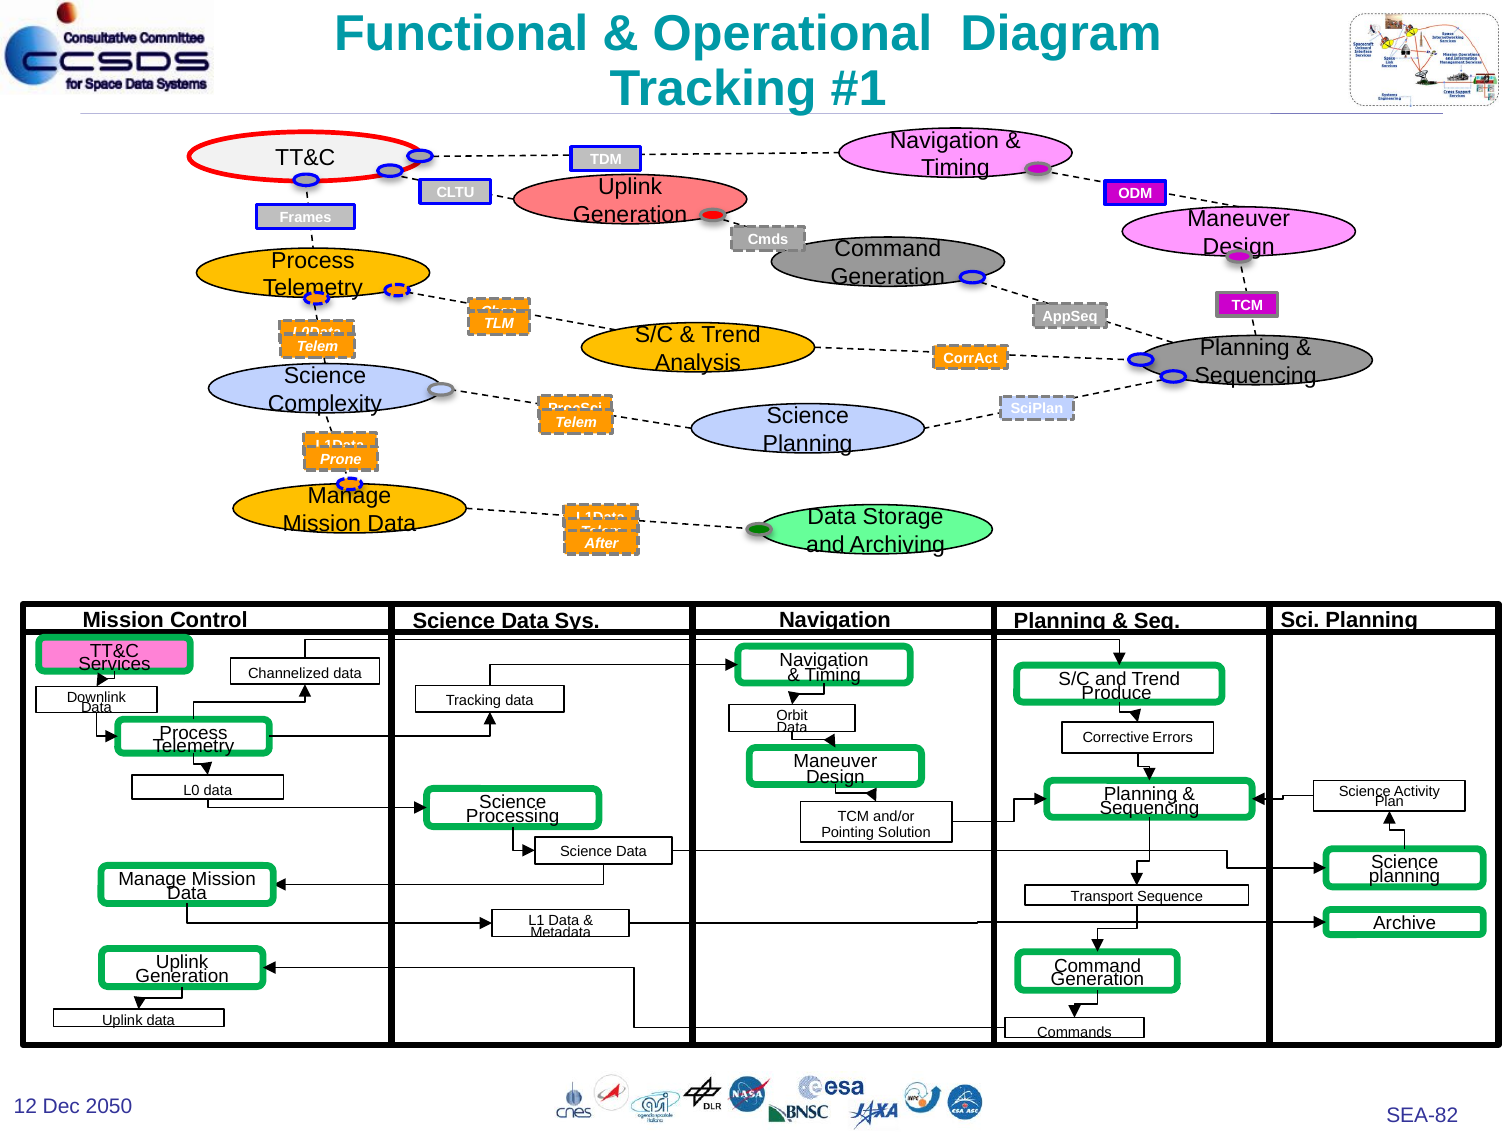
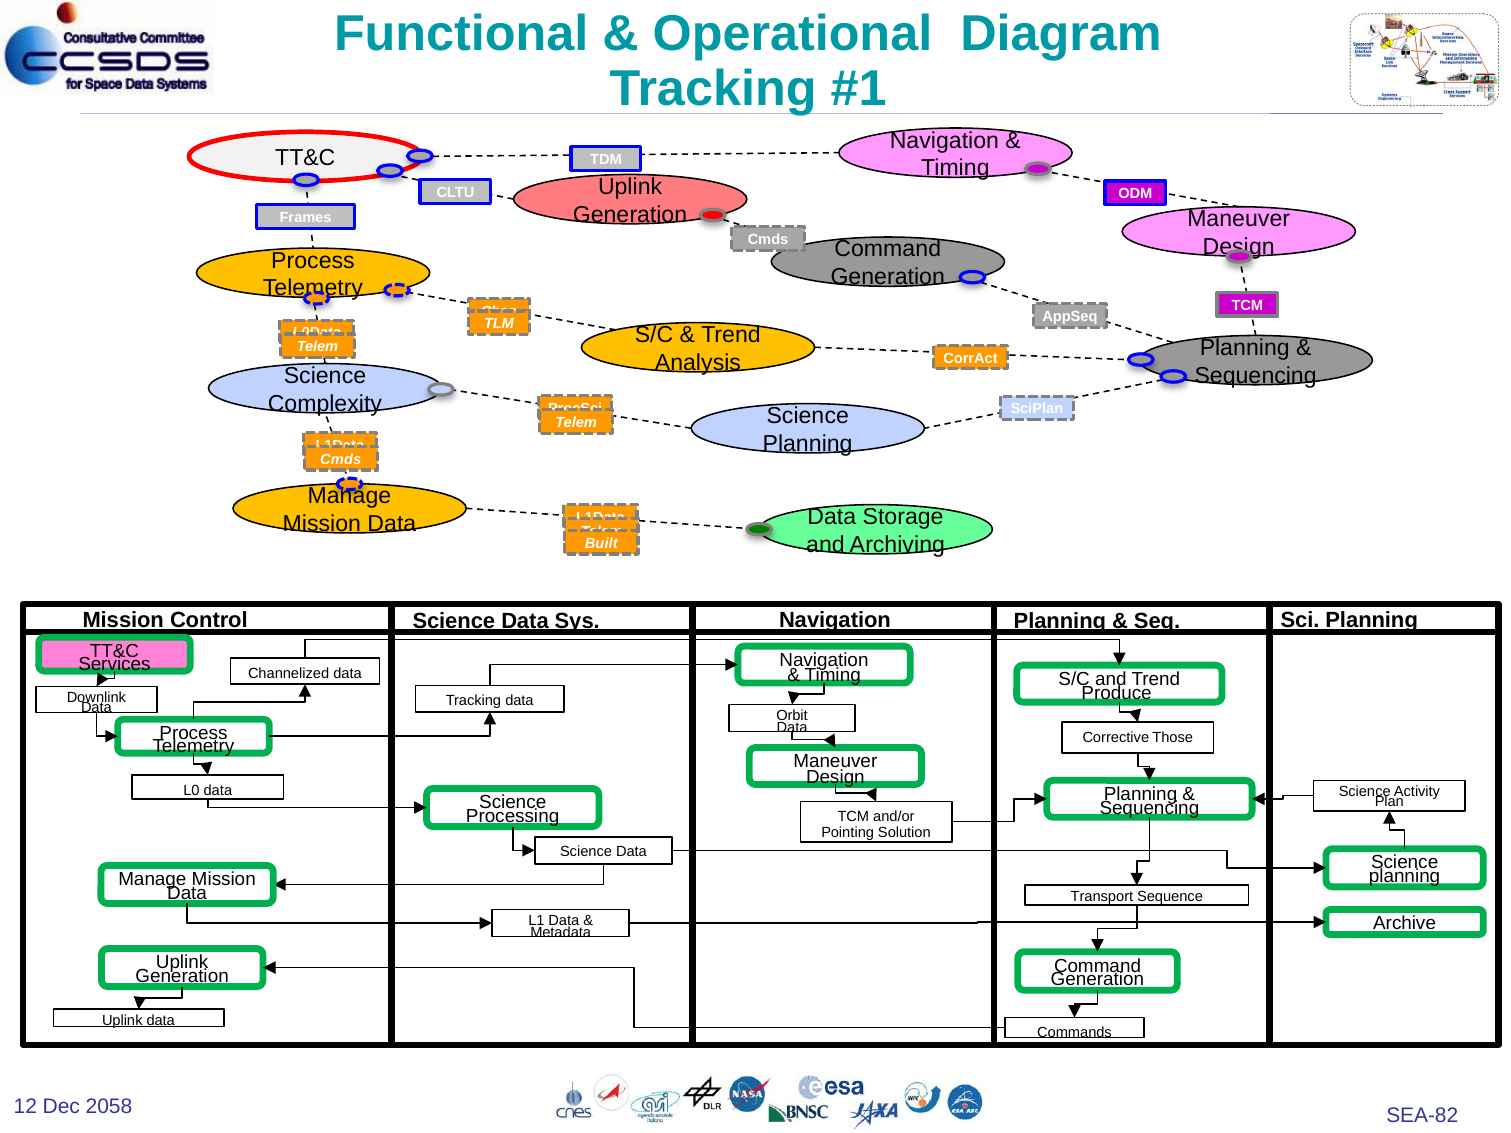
Prone: Prone -> Cmds (341, 459)
After: After -> Built (601, 544)
Errors: Errors -> Those (1173, 738)
2050: 2050 -> 2058 (109, 1106)
